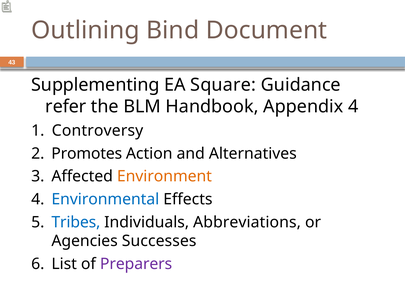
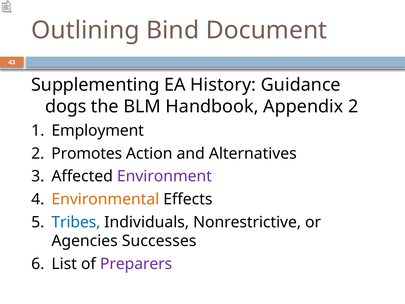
Square: Square -> History (223, 85)
refer: refer -> dogs (66, 107)
Appendix 4: 4 -> 2 (353, 107)
Controversy: Controversy -> Employment (98, 131)
Environment colour: orange -> purple (164, 176)
Environmental colour: blue -> orange (105, 199)
Abbreviations: Abbreviations -> Nonrestrictive (247, 222)
